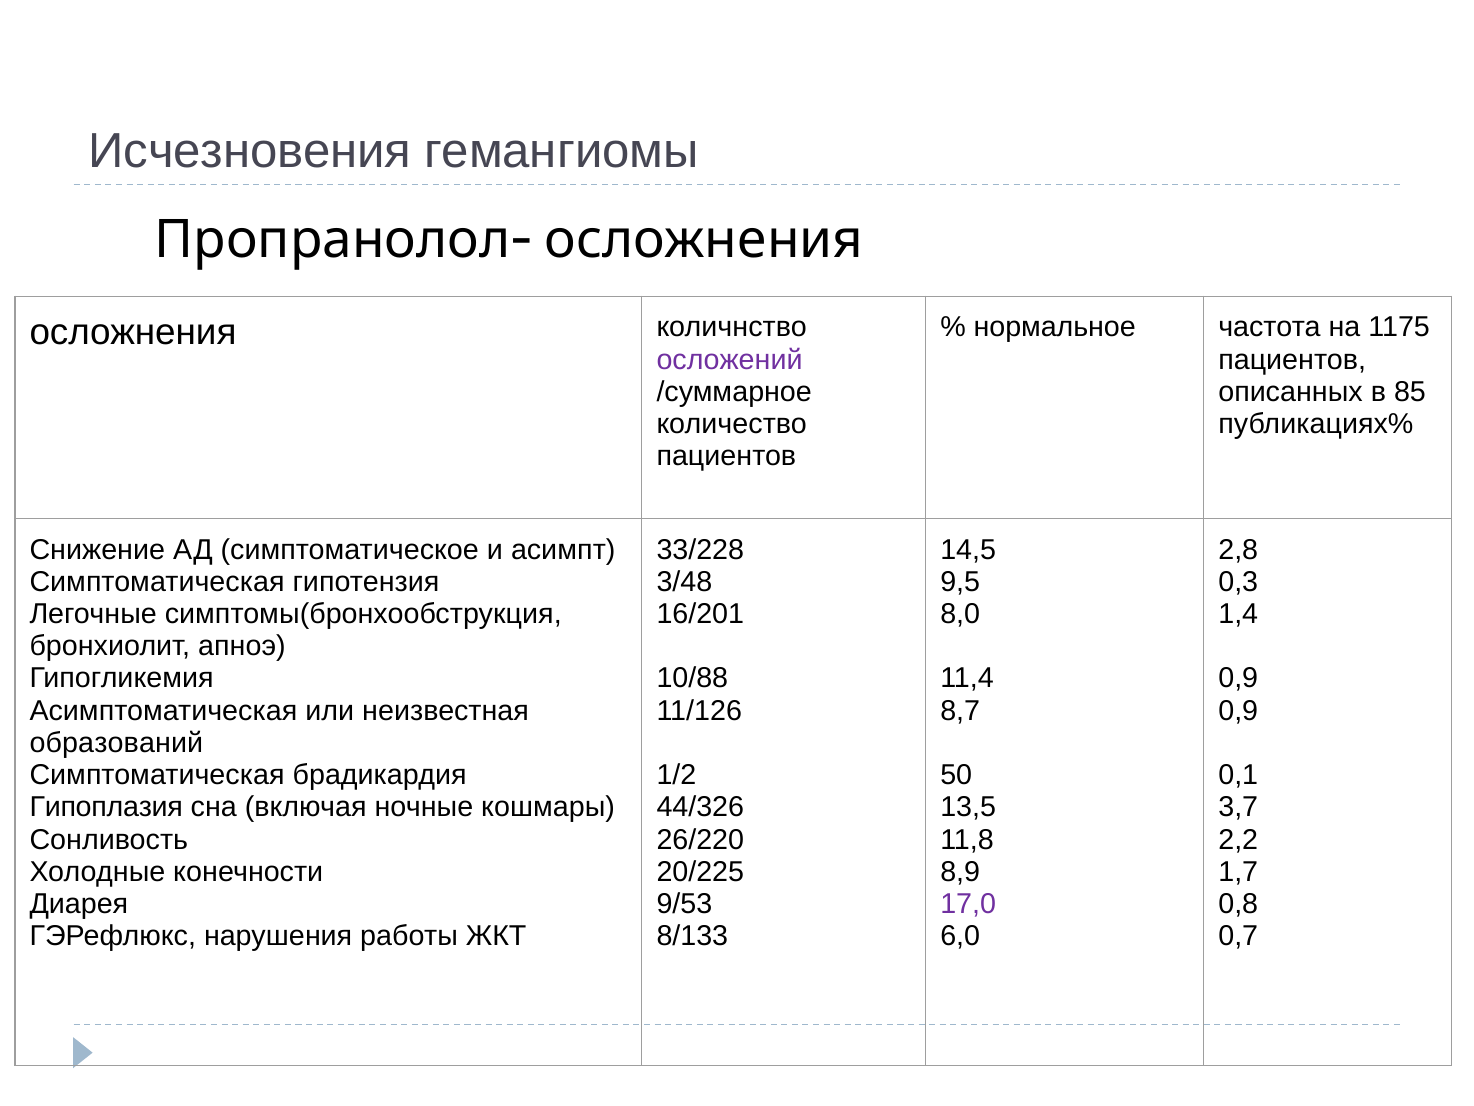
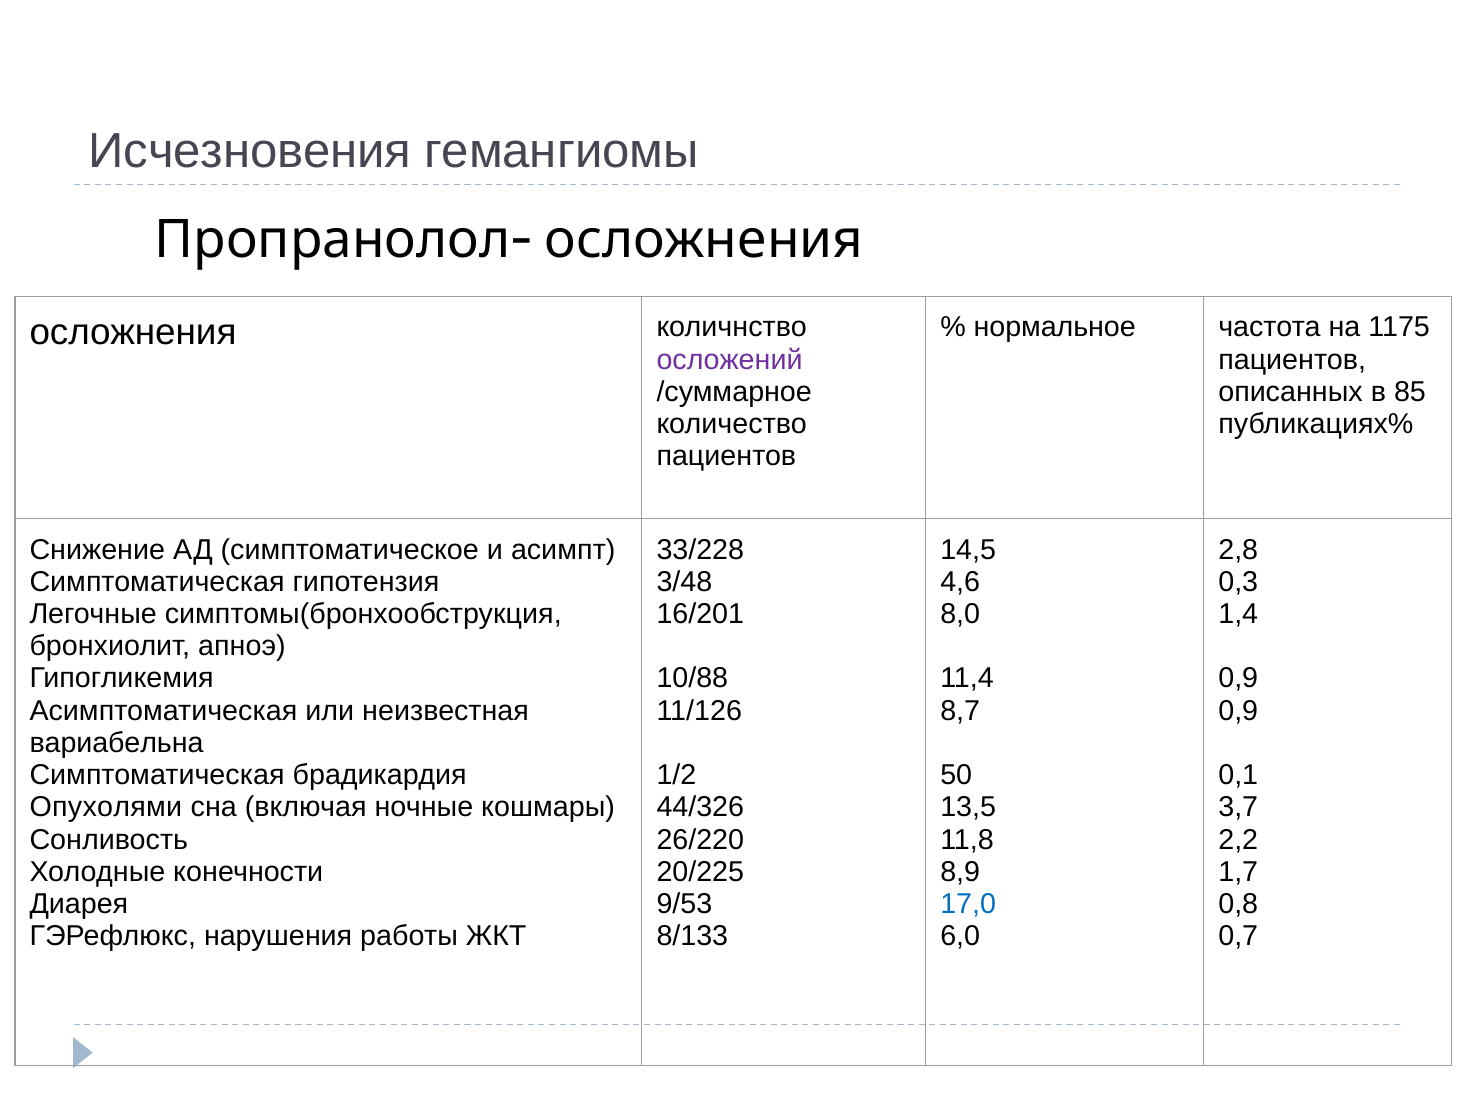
9,5: 9,5 -> 4,6 (960, 582)
образований: образований -> вариабельна (116, 743)
Гипоплазия: Гипоплазия -> Опухолями (106, 807)
17,0 colour: purple -> blue (968, 904)
